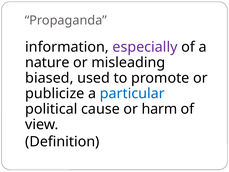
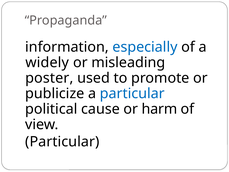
especially colour: purple -> blue (145, 47)
nature: nature -> widely (47, 62)
biased: biased -> poster (49, 78)
Definition: Definition -> Particular (62, 141)
